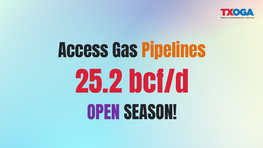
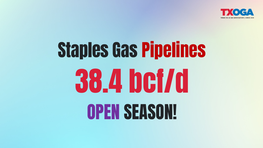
Access: Access -> Staples (83, 52)
Pipelines colour: orange -> red (174, 52)
25.2: 25.2 -> 38.4 (99, 84)
